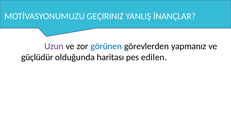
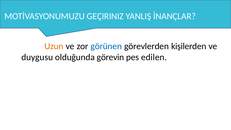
Uzun colour: purple -> orange (54, 46)
yapmanız: yapmanız -> kişilerden (189, 46)
güçlüdür: güçlüdür -> duygusu (37, 57)
haritası: haritası -> görevin (110, 57)
